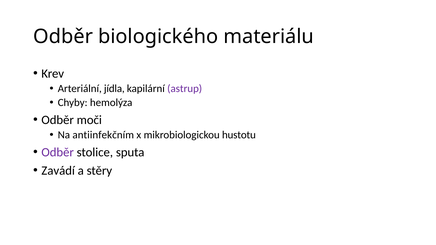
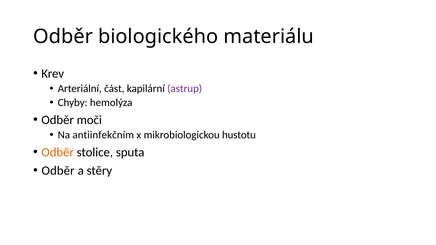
jídla: jídla -> část (114, 89)
Odběr colour: purple -> orange (58, 152)
Zavádí: Zavádí -> Odběr (58, 171)
